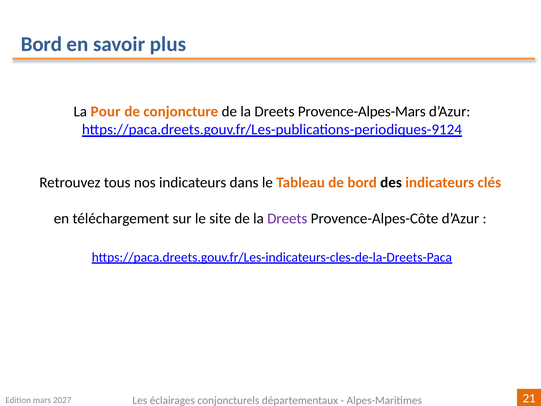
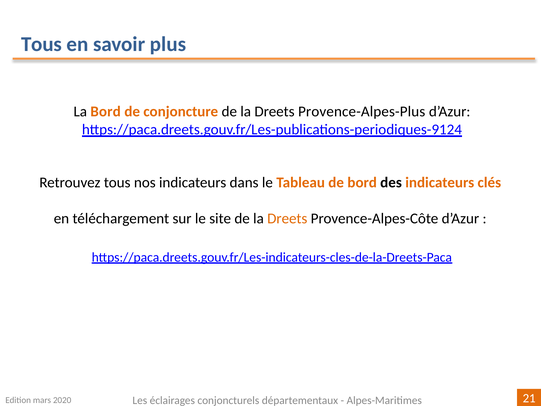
Bord: Bord -> Tous (41, 44)
La Pour: Pour -> Bord (106, 112)
Provence-Alpes-Mars: Provence-Alpes-Mars -> Provence-Alpes-Plus (362, 112)
Dreets colour: purple -> orange (287, 218)
2027: 2027 -> 2020 (62, 400)
